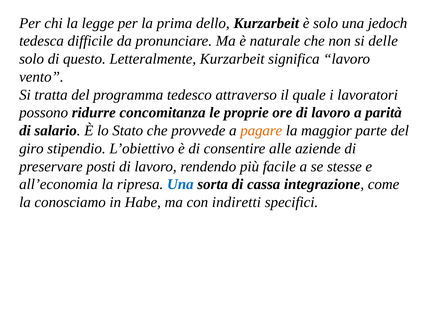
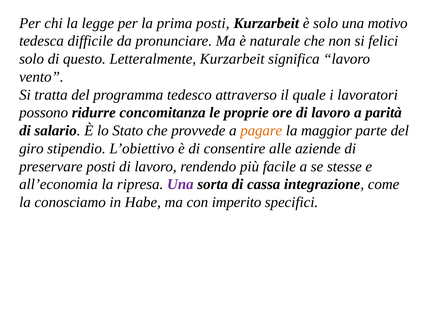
prima dello: dello -> posti (213, 23)
jedoch: jedoch -> motivo (388, 23)
delle: delle -> felici (383, 41)
Una colour: blue -> purple (180, 184)
indiretti: indiretti -> imperito (237, 202)
